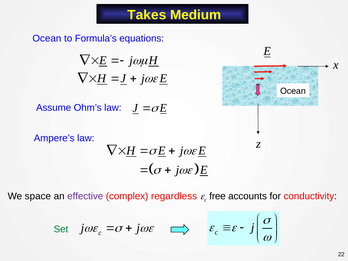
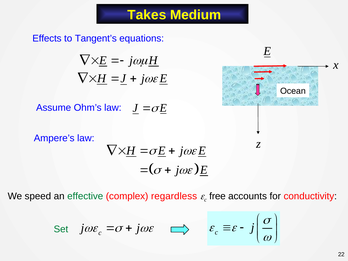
Ocean: Ocean -> Effects (47, 38)
Formula’s: Formula’s -> Tangent’s (96, 38)
space: space -> speed (38, 196)
effective colour: purple -> green (85, 196)
